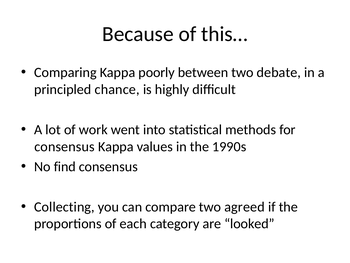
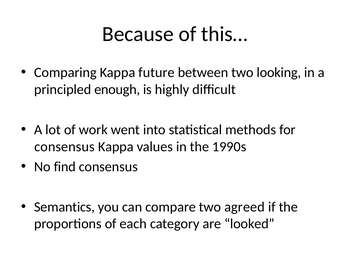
poorly: poorly -> future (157, 72)
debate: debate -> looking (279, 72)
chance: chance -> enough (117, 89)
Collecting: Collecting -> Semantics (65, 206)
